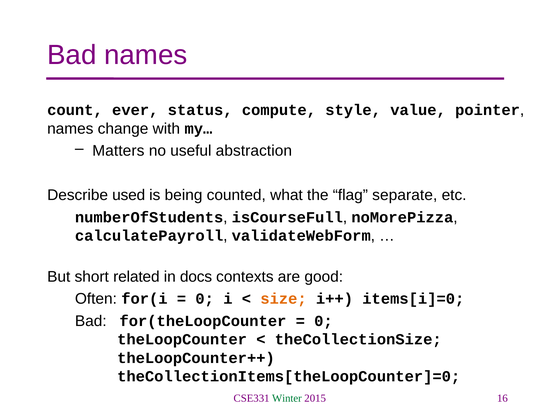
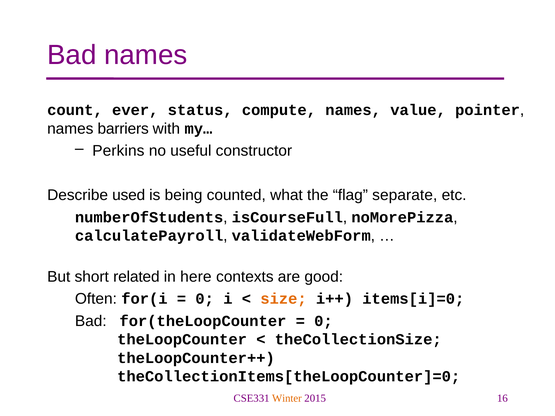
compute style: style -> names (353, 110)
change: change -> barriers (123, 129)
Matters: Matters -> Perkins (118, 151)
abstraction: abstraction -> constructor (254, 151)
docs: docs -> here (196, 277)
Winter colour: green -> orange (287, 399)
